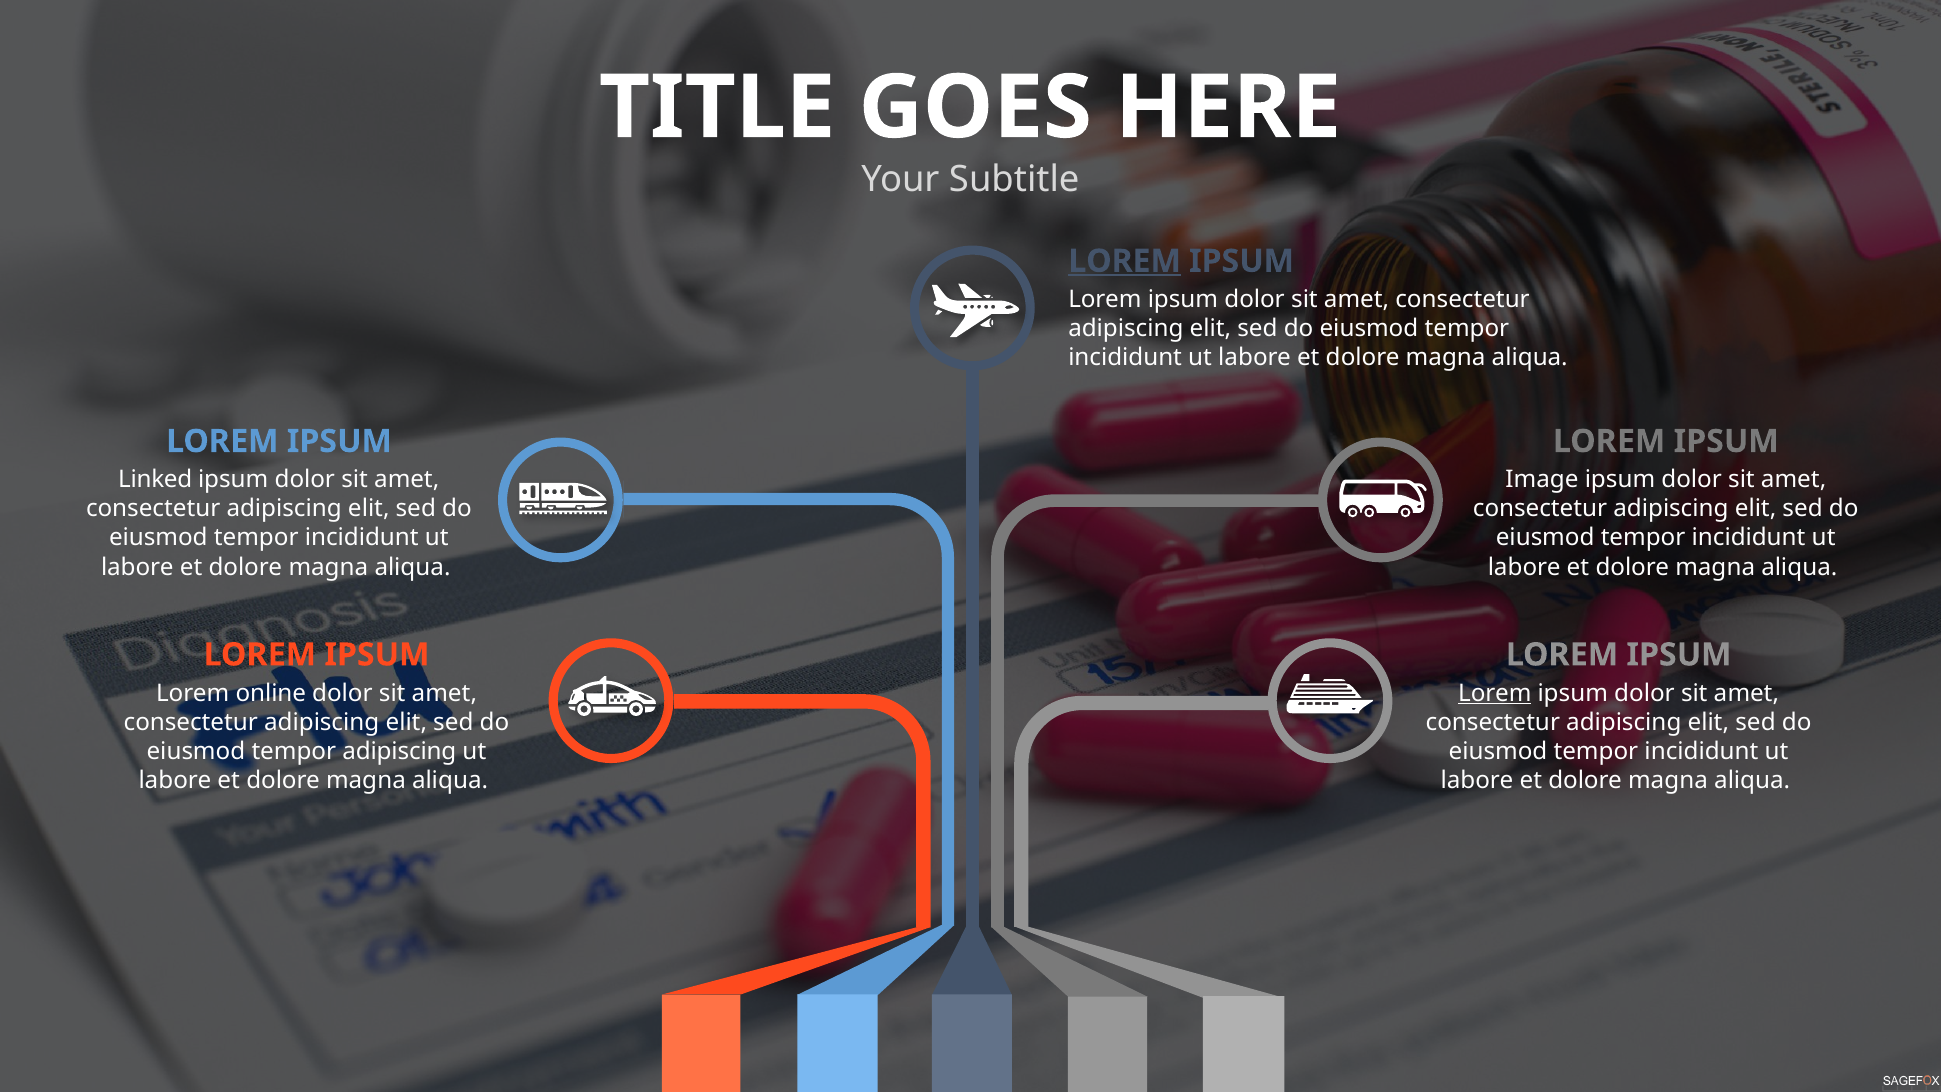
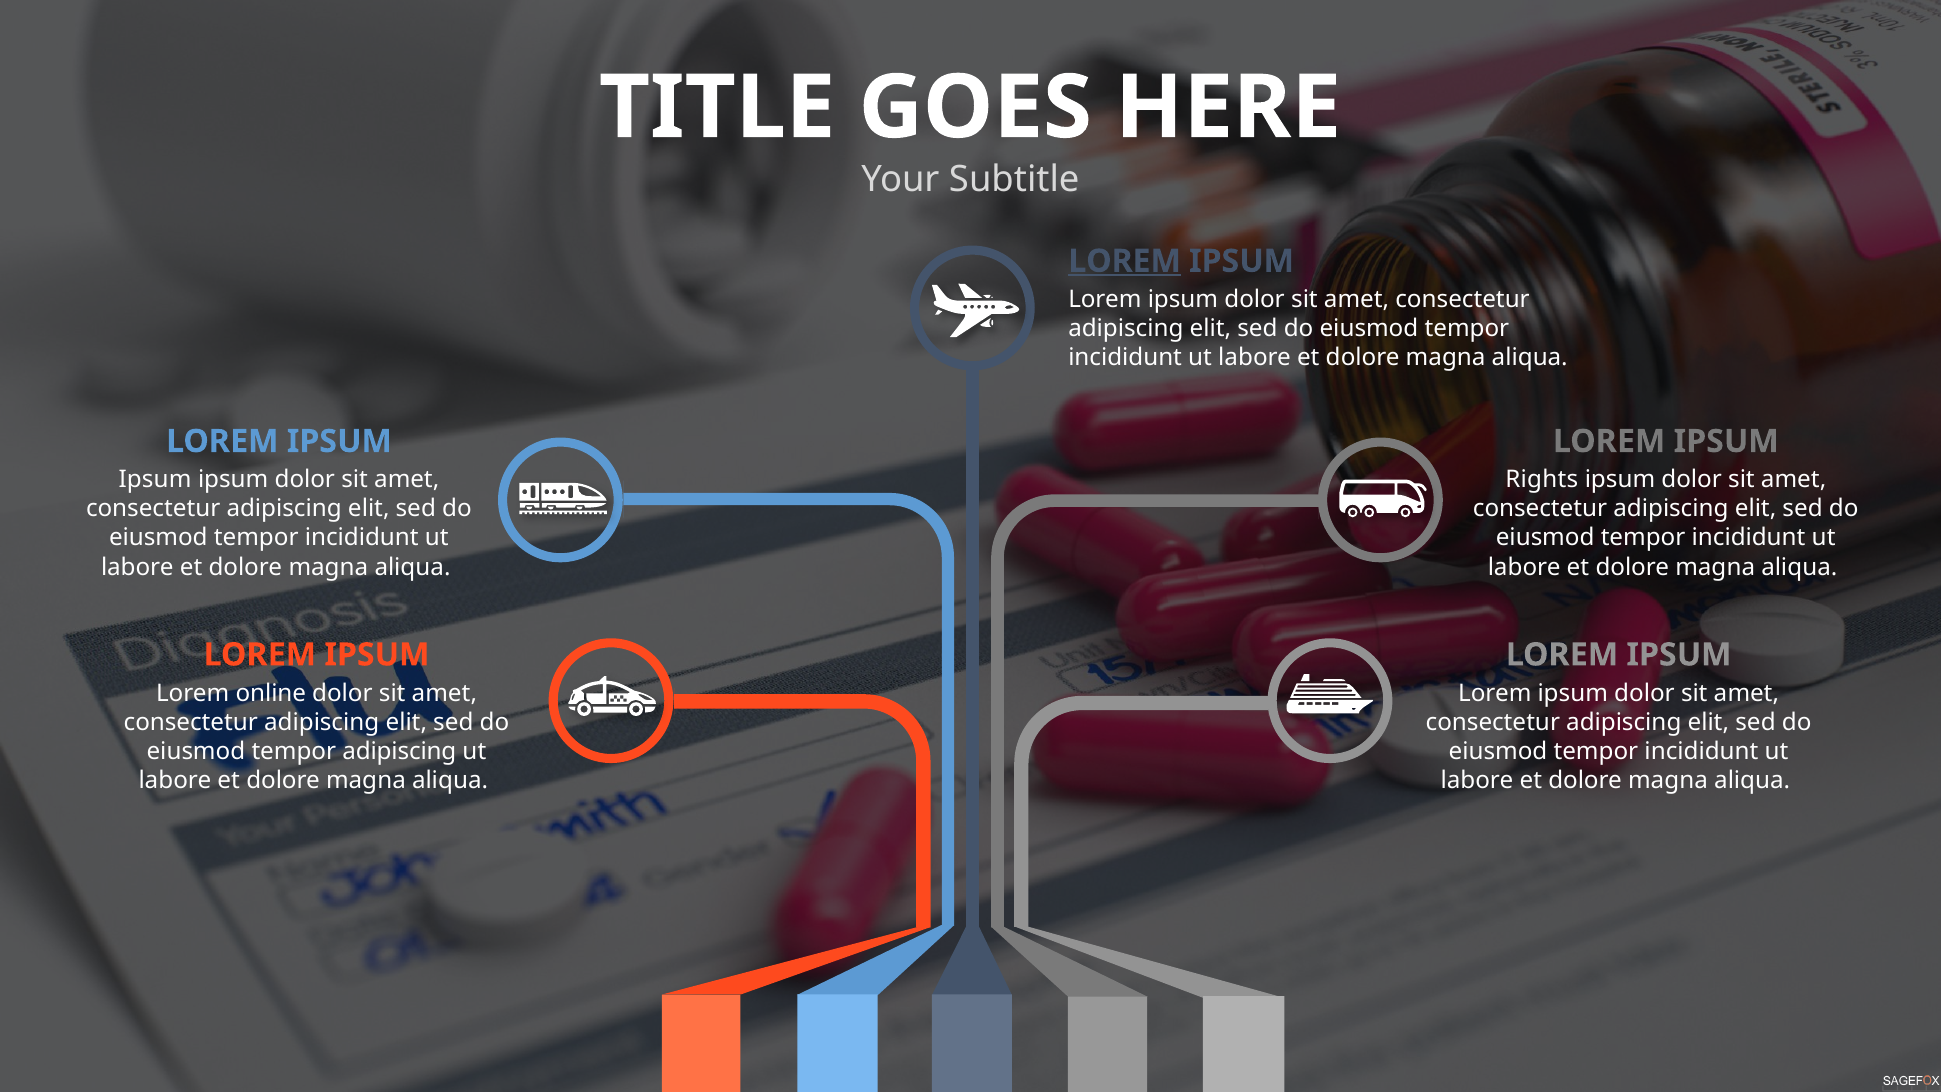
Linked: Linked -> Ipsum (155, 480)
Image: Image -> Rights (1542, 480)
Lorem underline: present -> none (1495, 693)
